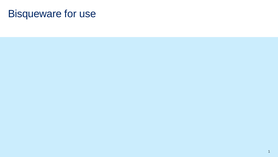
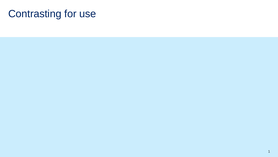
Bisqueware: Bisqueware -> Contrasting (35, 14)
